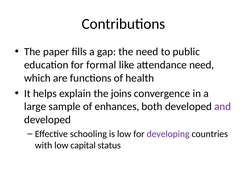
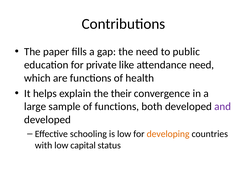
formal: formal -> private (101, 65)
joins: joins -> their (121, 94)
of enhances: enhances -> functions (117, 107)
developing colour: purple -> orange (168, 134)
